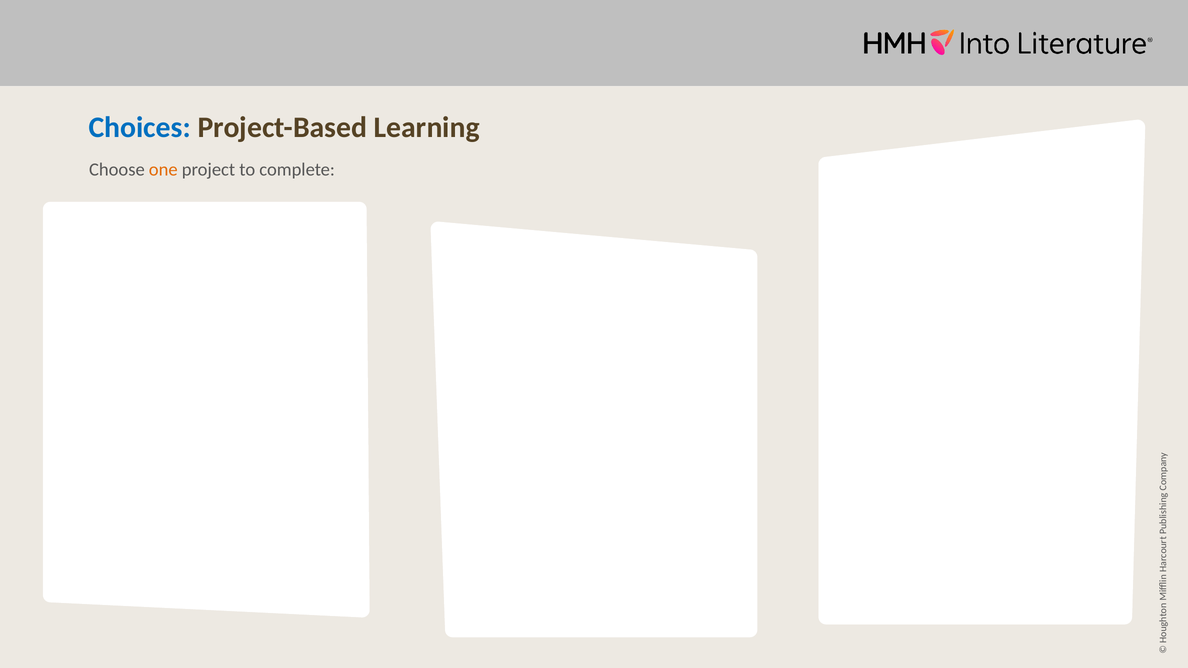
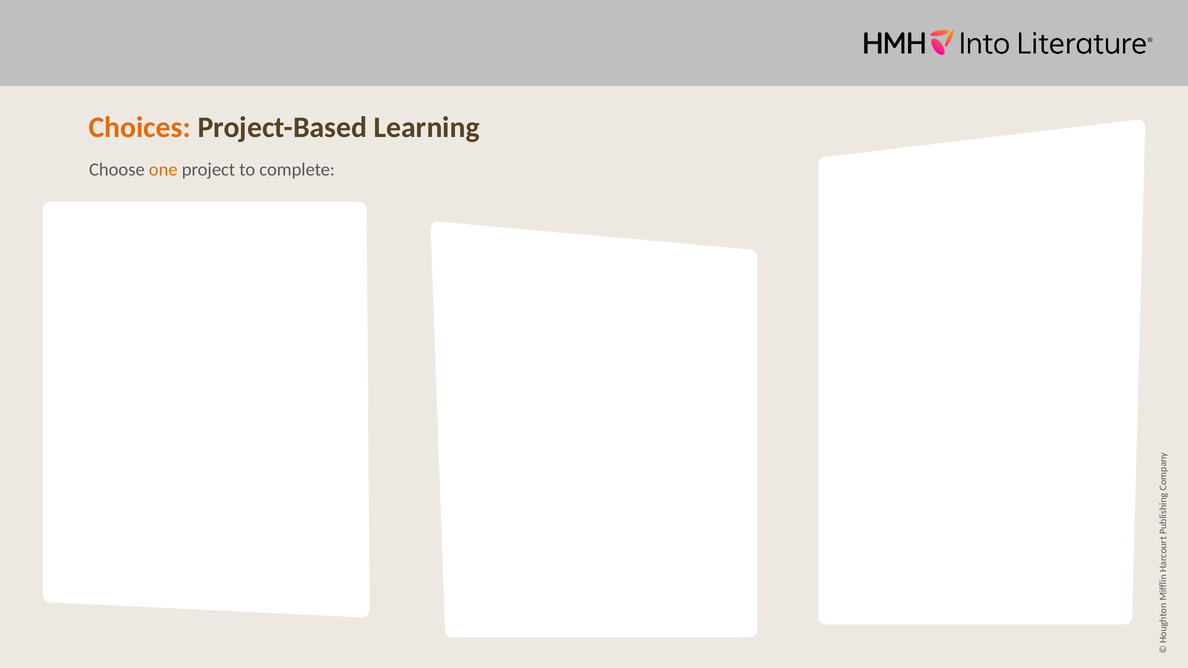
Choices colour: blue -> orange (140, 128)
